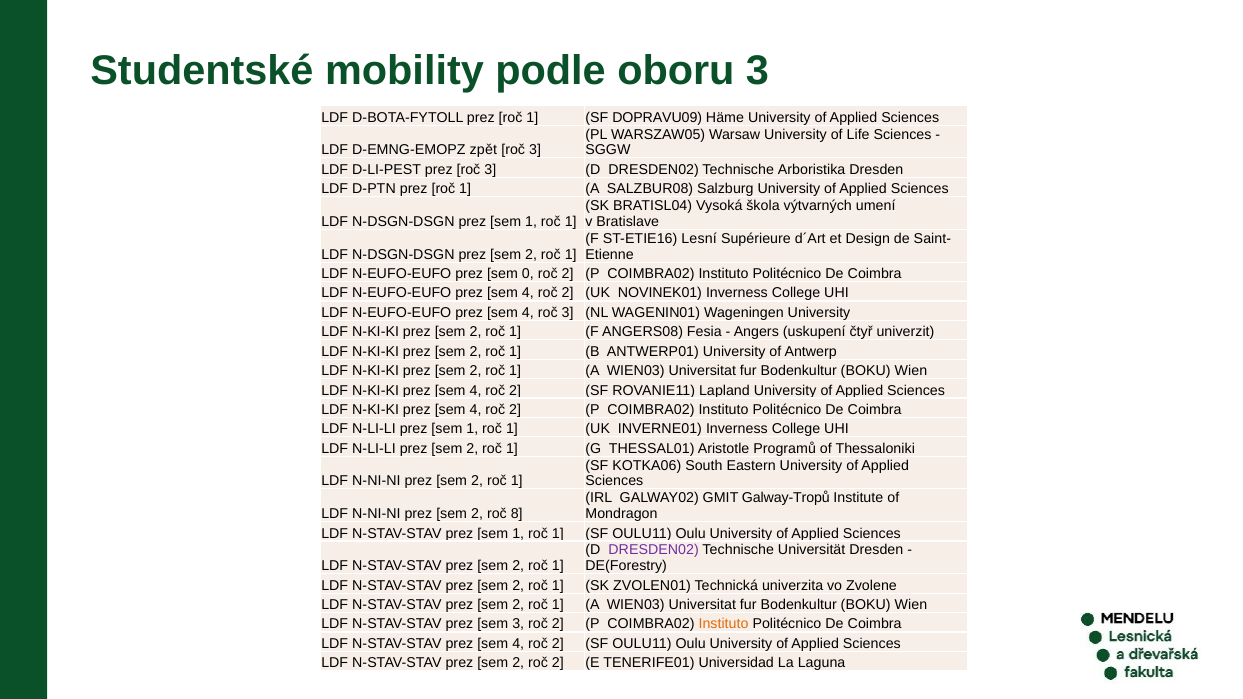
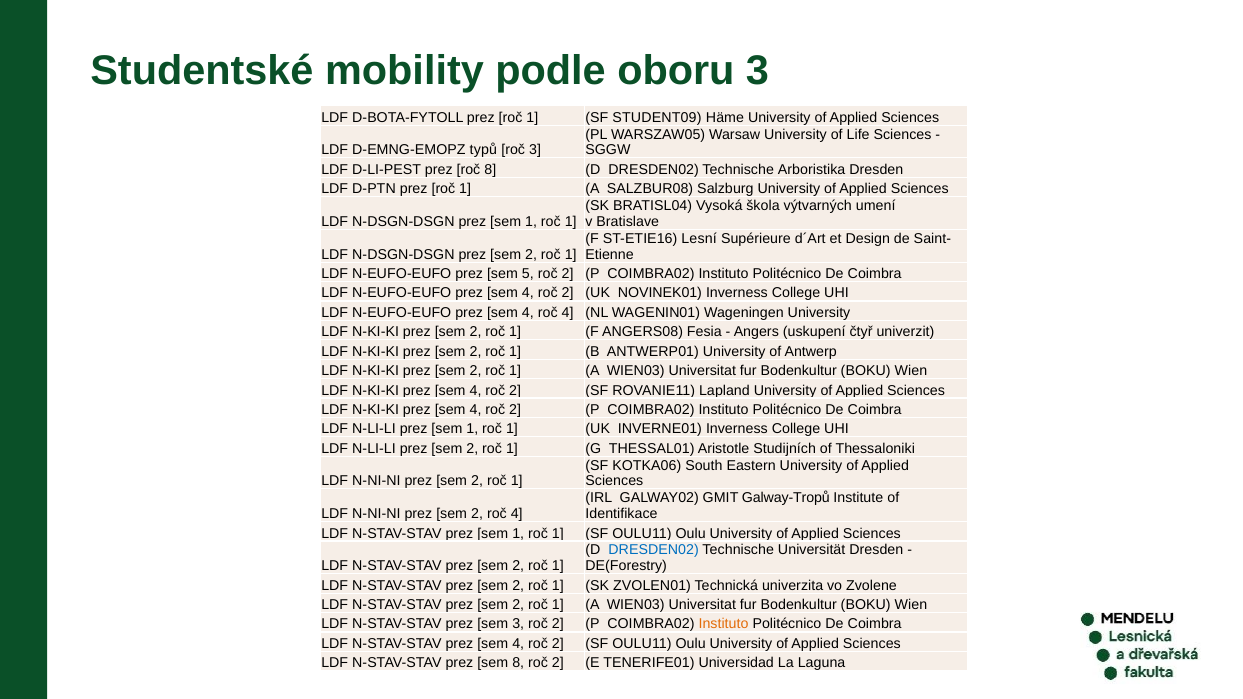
DOPRAVU09: DOPRAVU09 -> STUDENT09 (657, 118)
zpět: zpět -> typů (483, 150)
prez roč 3: 3 -> 8 (490, 170)
0: 0 -> 5 (528, 274)
4 roč 3: 3 -> 4 (568, 313)
Programů: Programů -> Studijních (785, 449)
2 roč 8: 8 -> 4 (517, 514)
Mondragon: Mondragon -> Identifikace (622, 514)
DRESDEN02 colour: purple -> blue (654, 550)
2: 2 -> 8 (518, 663)
